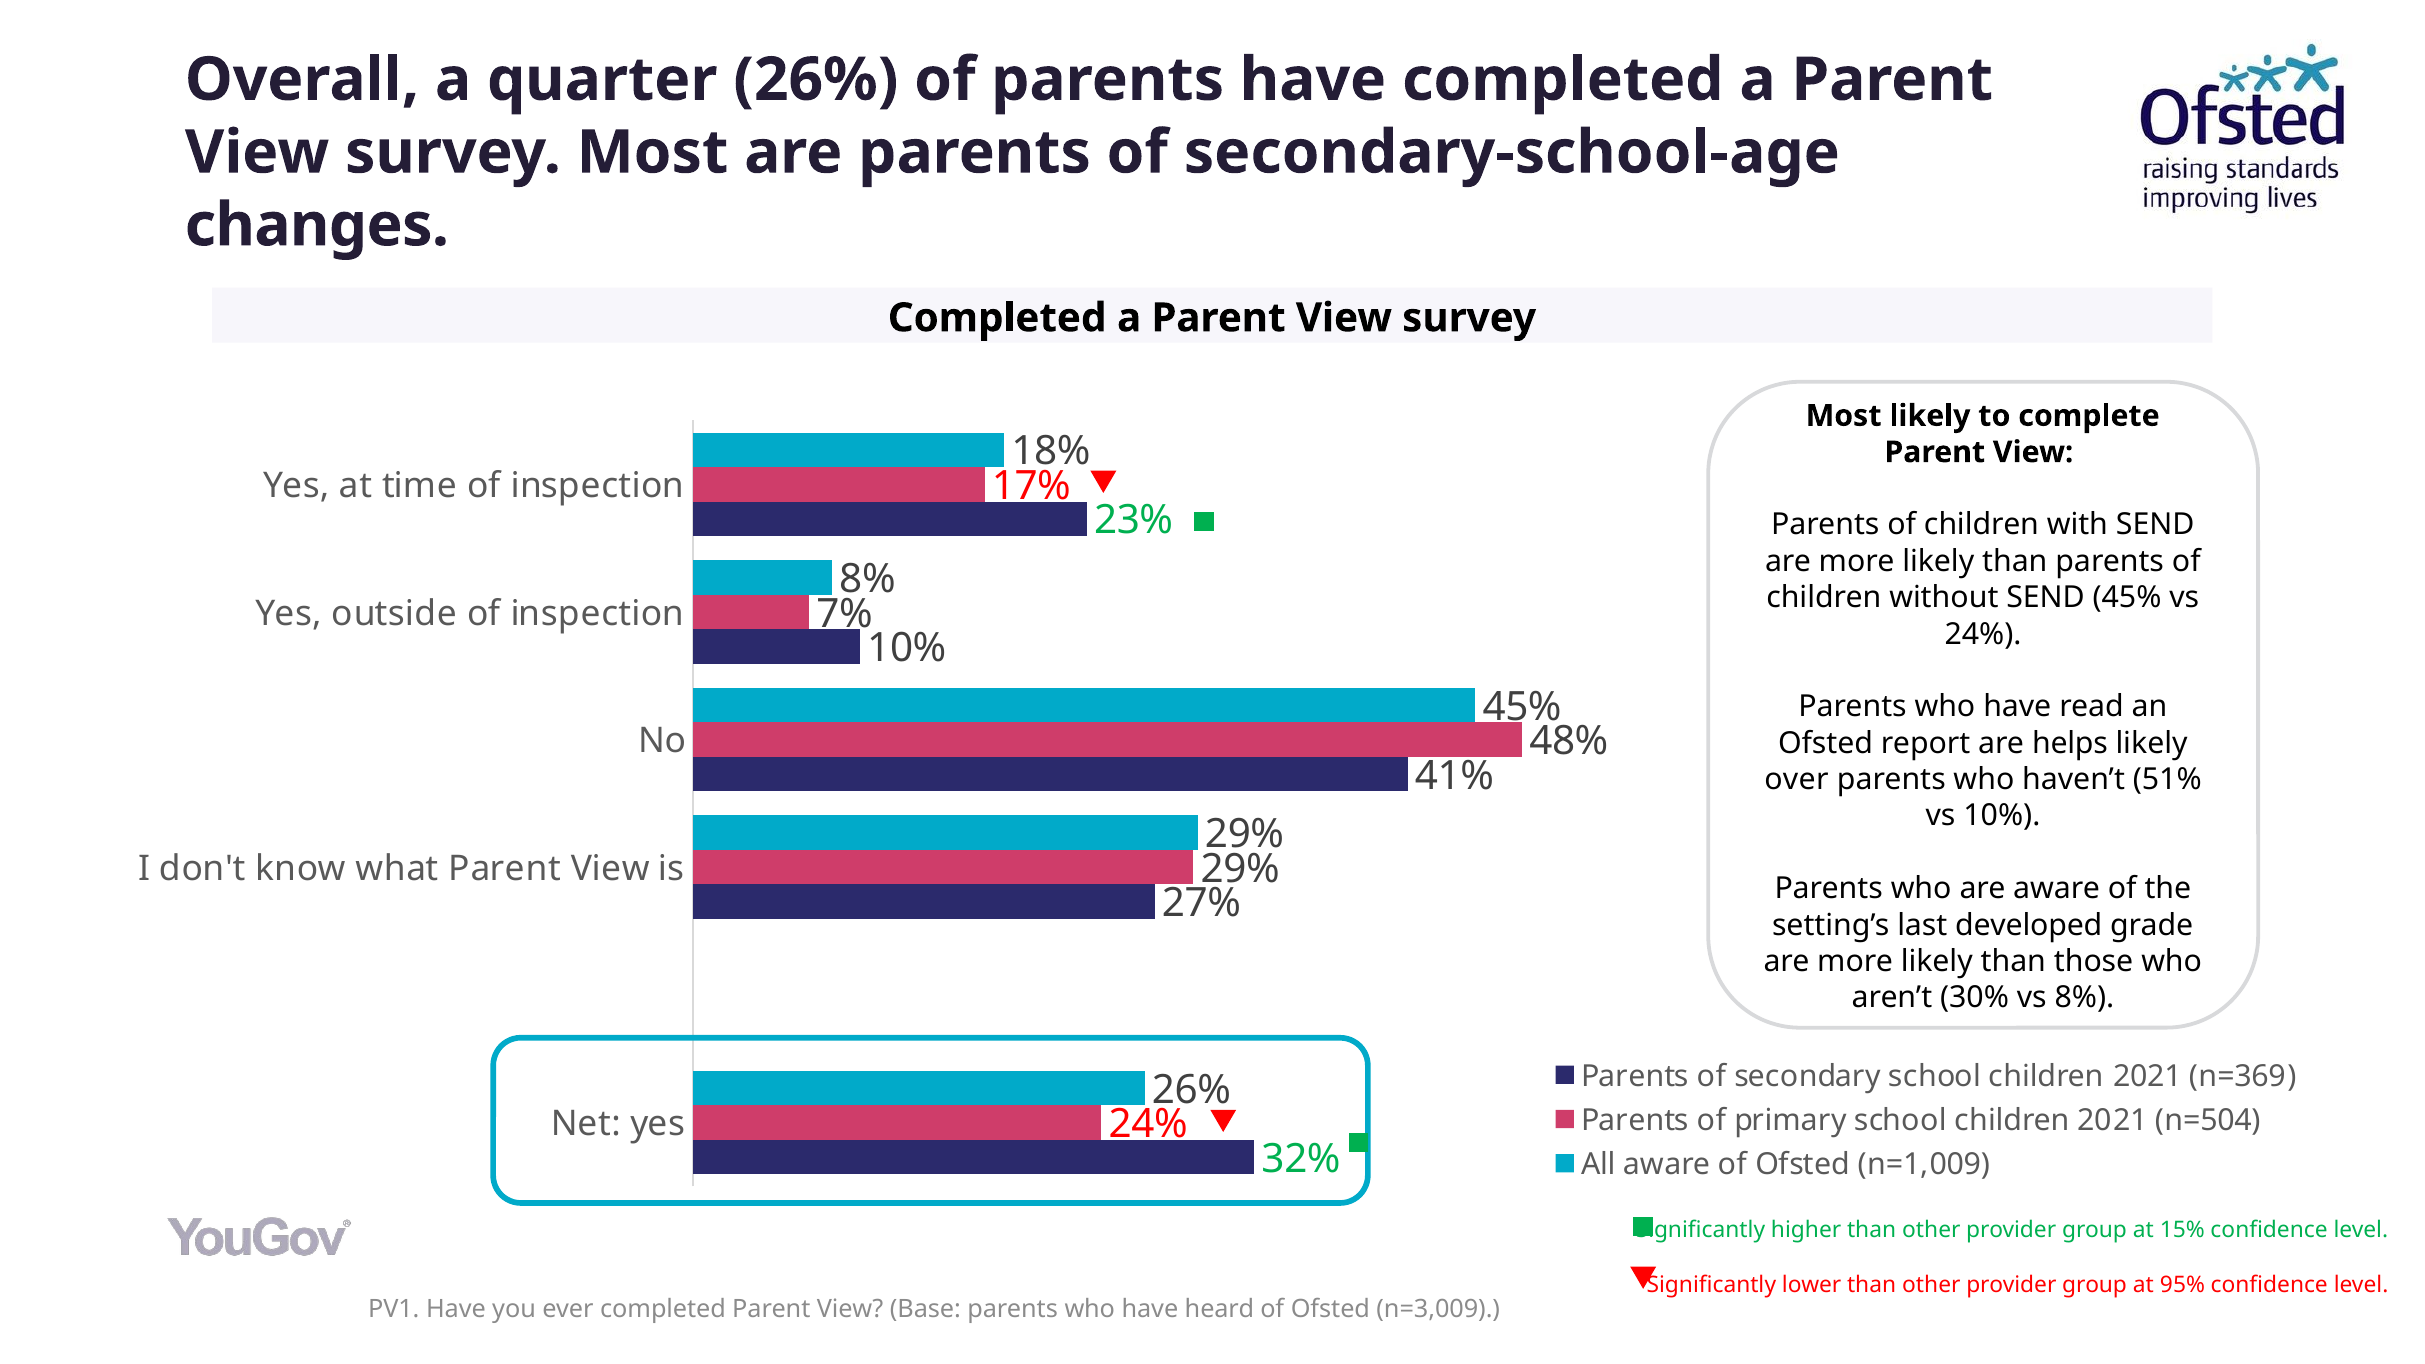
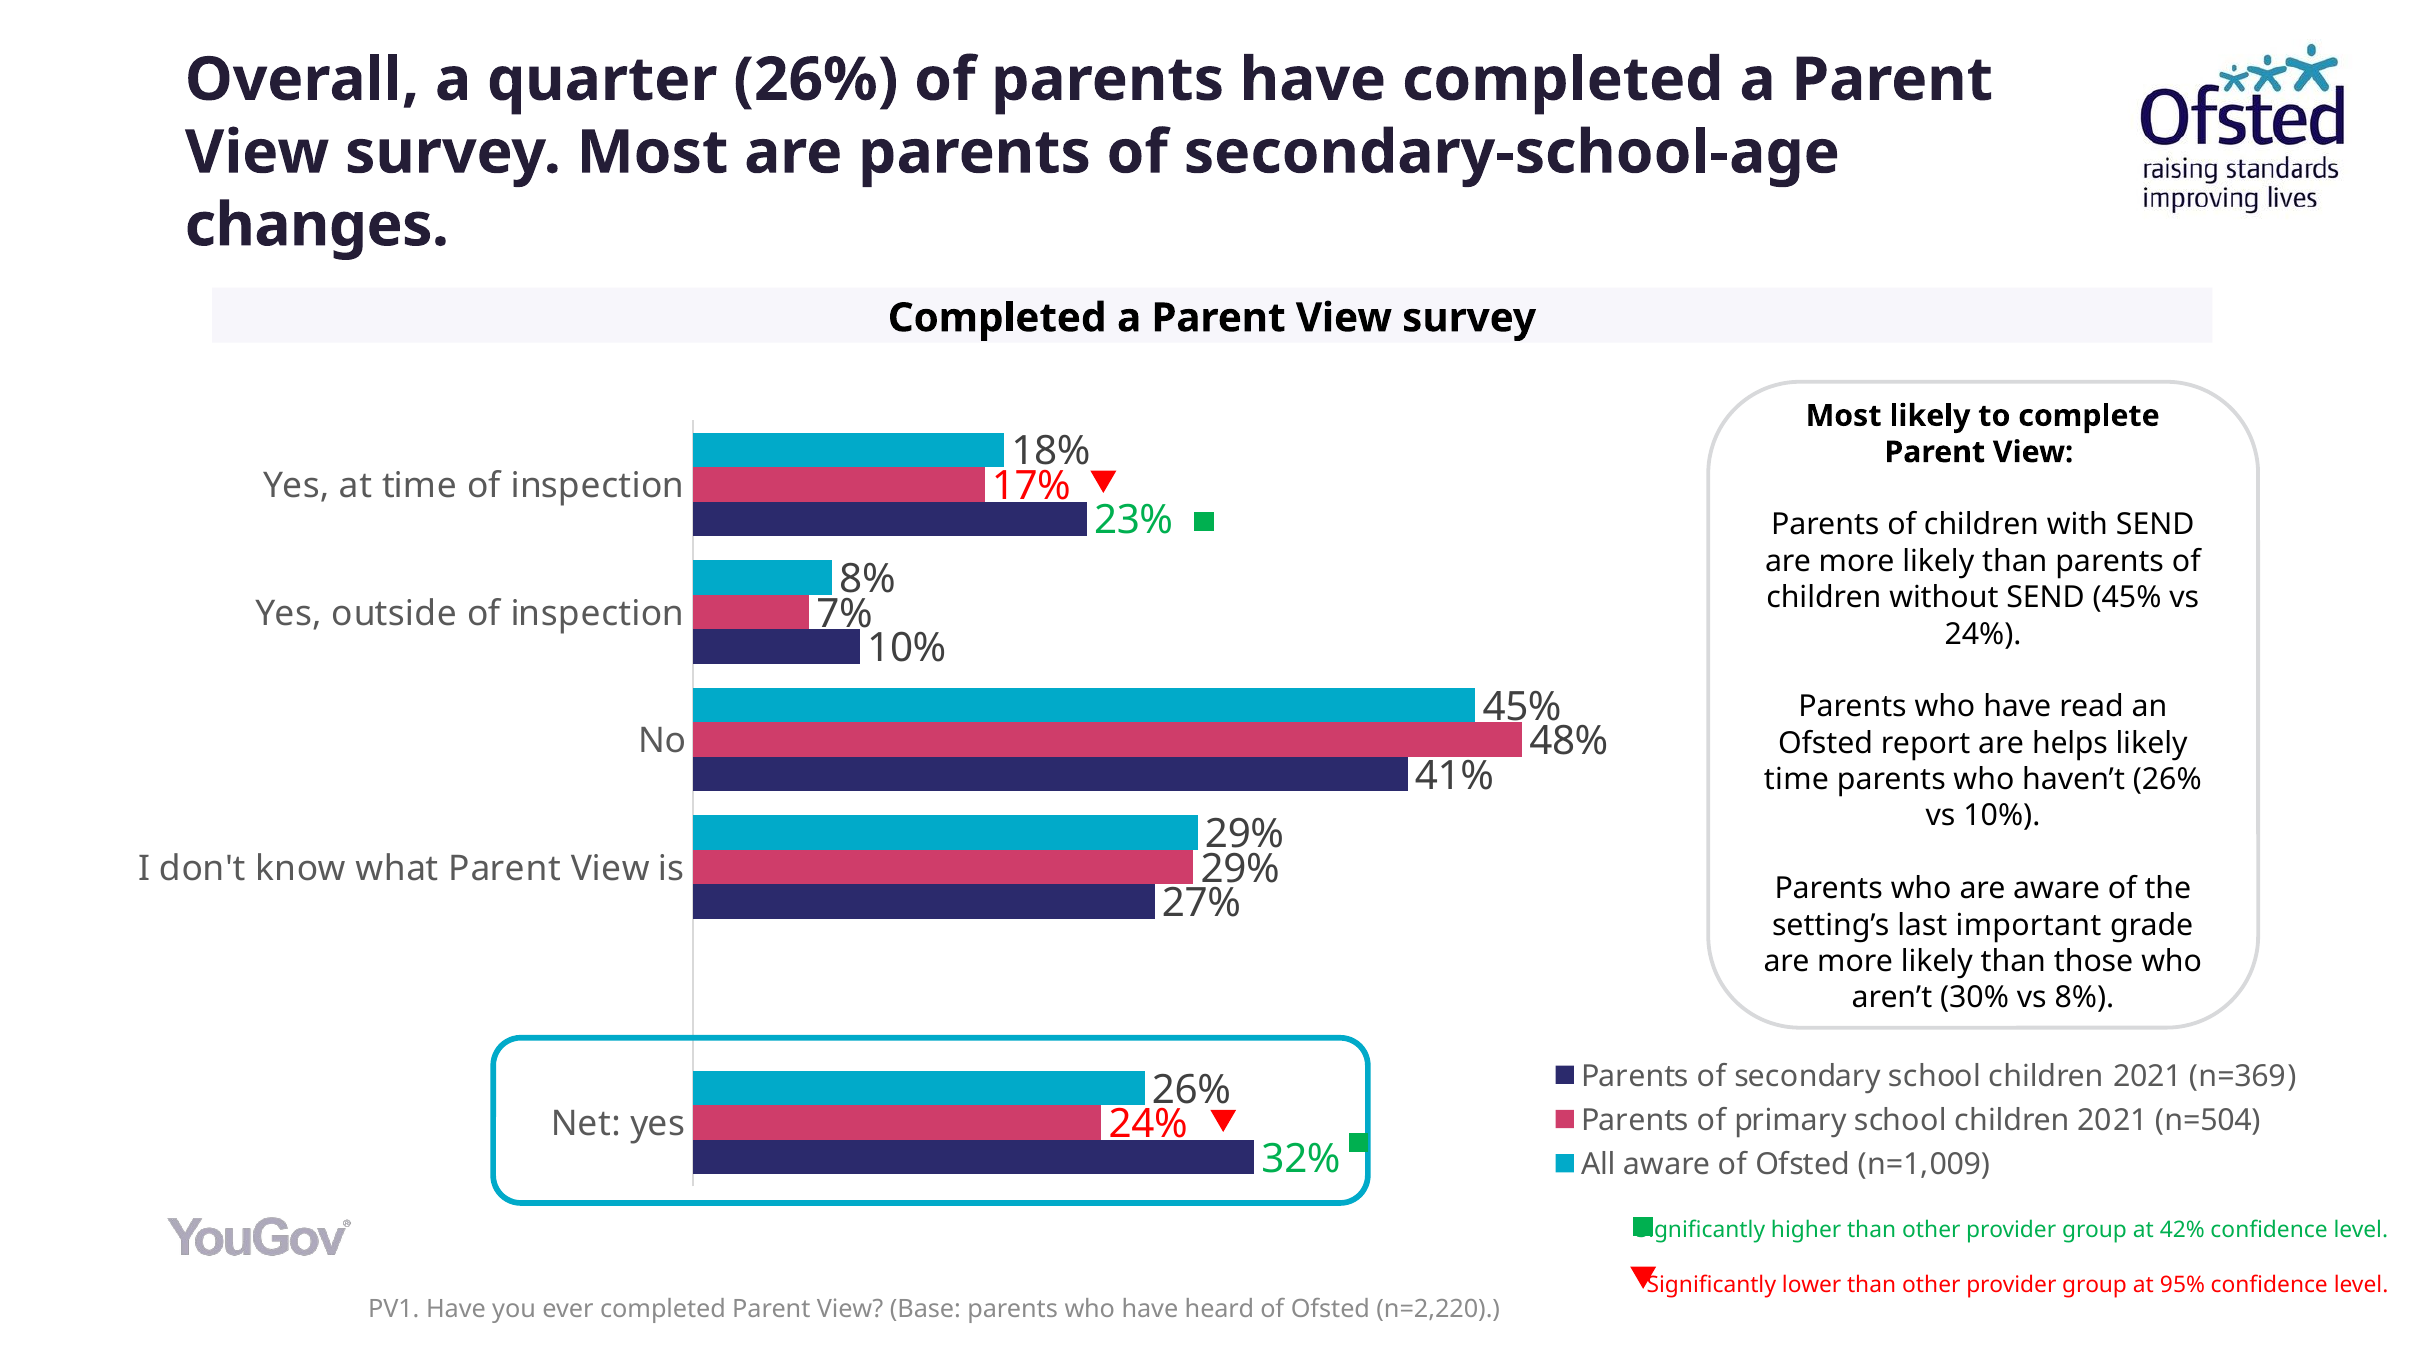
over: over -> time (1796, 780)
haven’t 51%: 51% -> 26% (2167, 780)
developed: developed -> important (2028, 925)
15%: 15% -> 42% (2182, 1230)
n=3,009: n=3,009 -> n=2,220 (1438, 1309)
